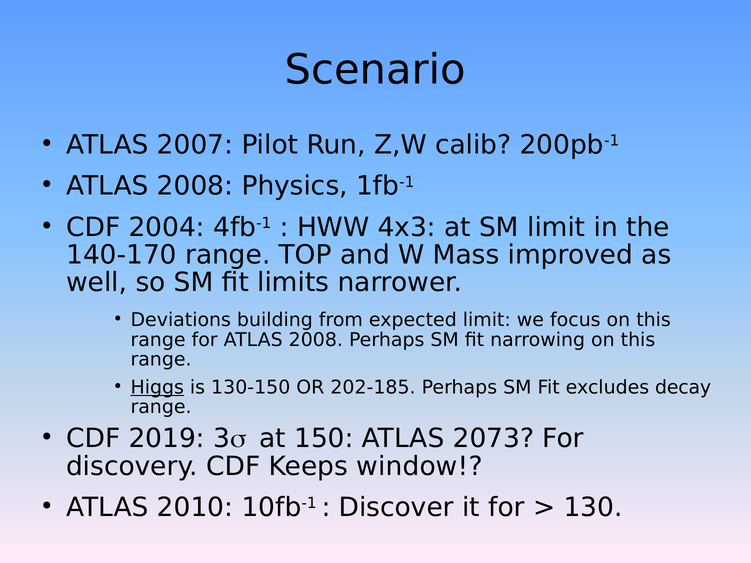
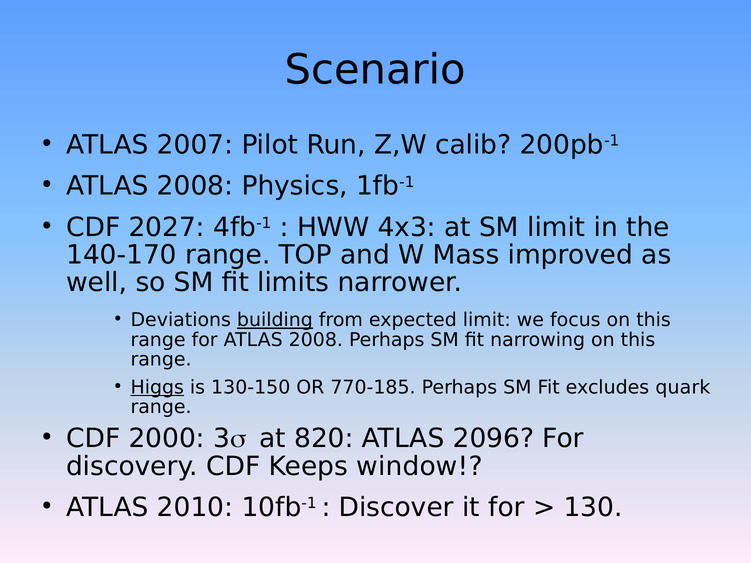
2004: 2004 -> 2027 (167, 227)
building underline: none -> present (275, 320)
202-185: 202-185 -> 770-185 (373, 388)
decay: decay -> quark (683, 388)
2019: 2019 -> 2000 (167, 439)
150: 150 -> 820 (324, 439)
2073: 2073 -> 2096 (493, 439)
